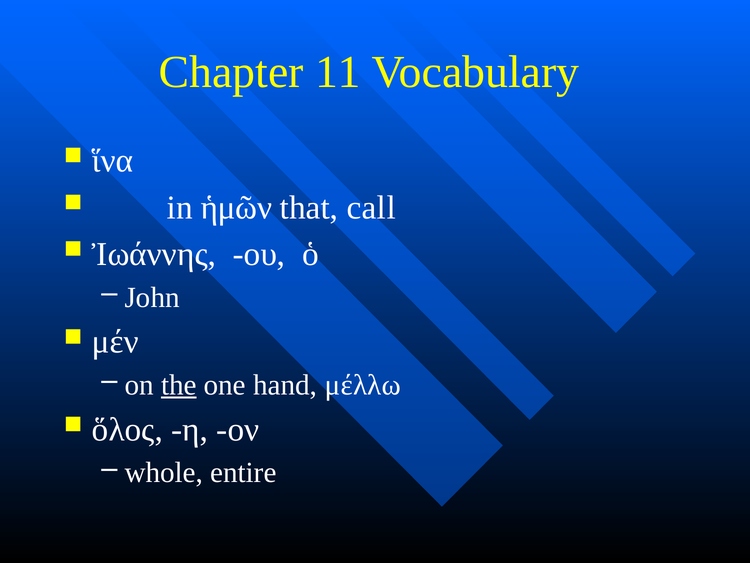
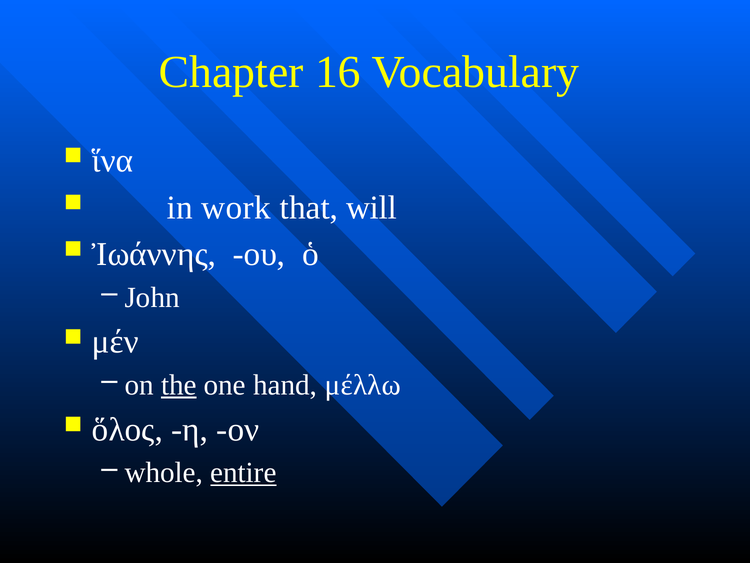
11: 11 -> 16 (338, 72)
ἡμῶν: ἡμῶν -> work (236, 207)
call: call -> will (372, 207)
entire underline: none -> present (243, 472)
